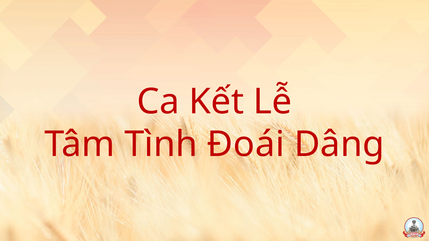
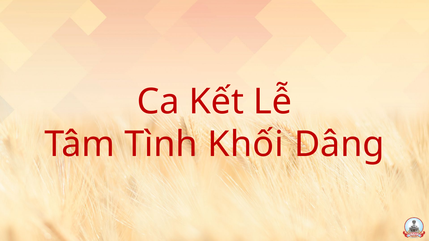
Đoái: Đoái -> Khối (246, 145)
